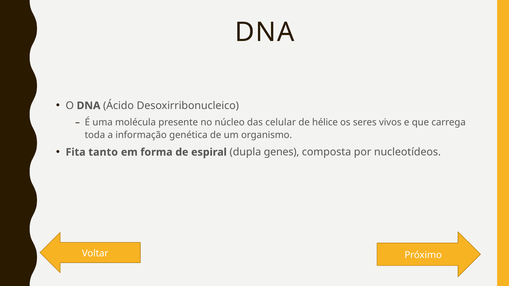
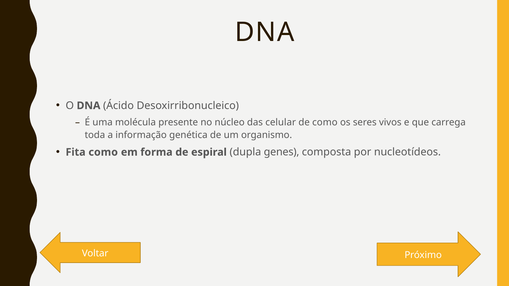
de hélice: hélice -> como (325, 123)
Fita tanto: tanto -> como (103, 152)
